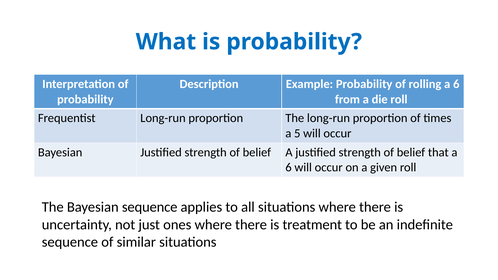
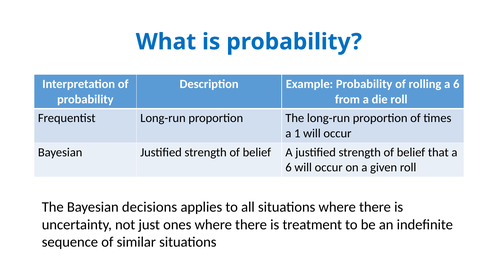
5: 5 -> 1 (297, 133)
Bayesian sequence: sequence -> decisions (150, 207)
